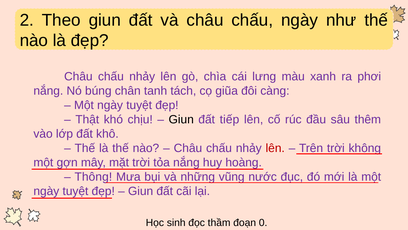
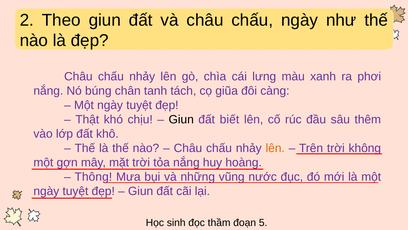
tiếp: tiếp -> biết (229, 120)
lên colour: red -> orange (275, 148)
0: 0 -> 5 (263, 223)
